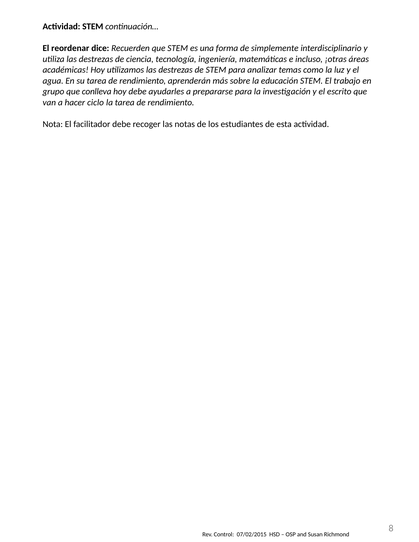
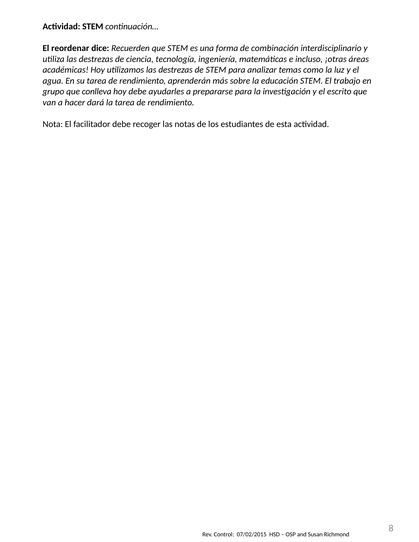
simplemente: simplemente -> combinación (275, 48)
ciclo: ciclo -> dará (96, 102)
